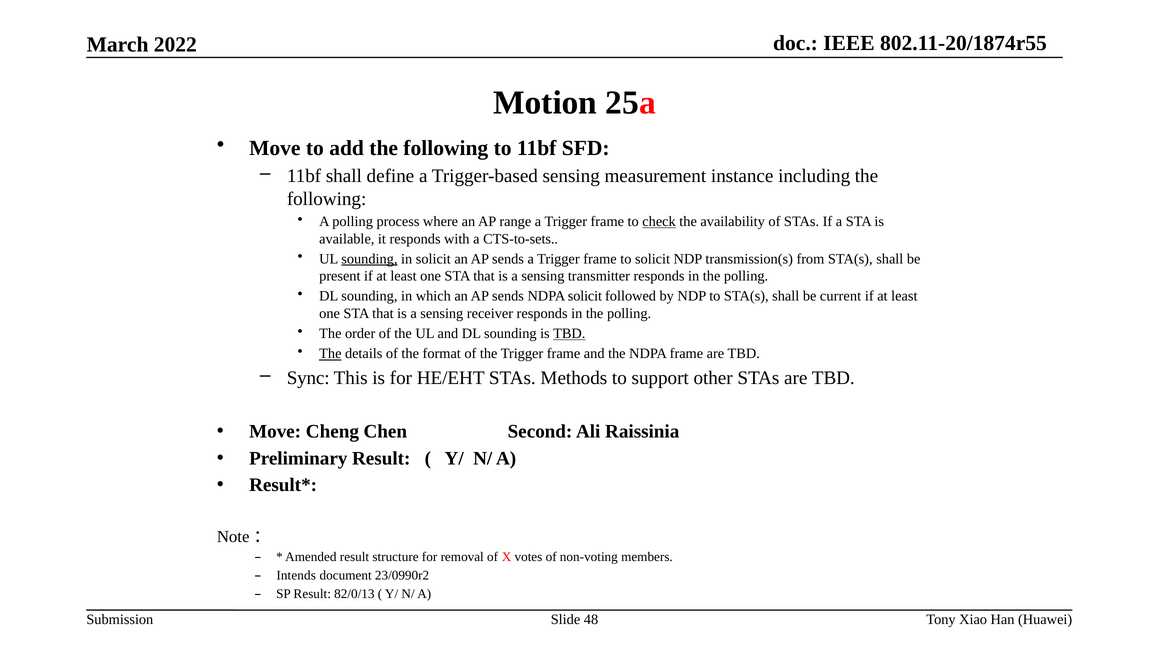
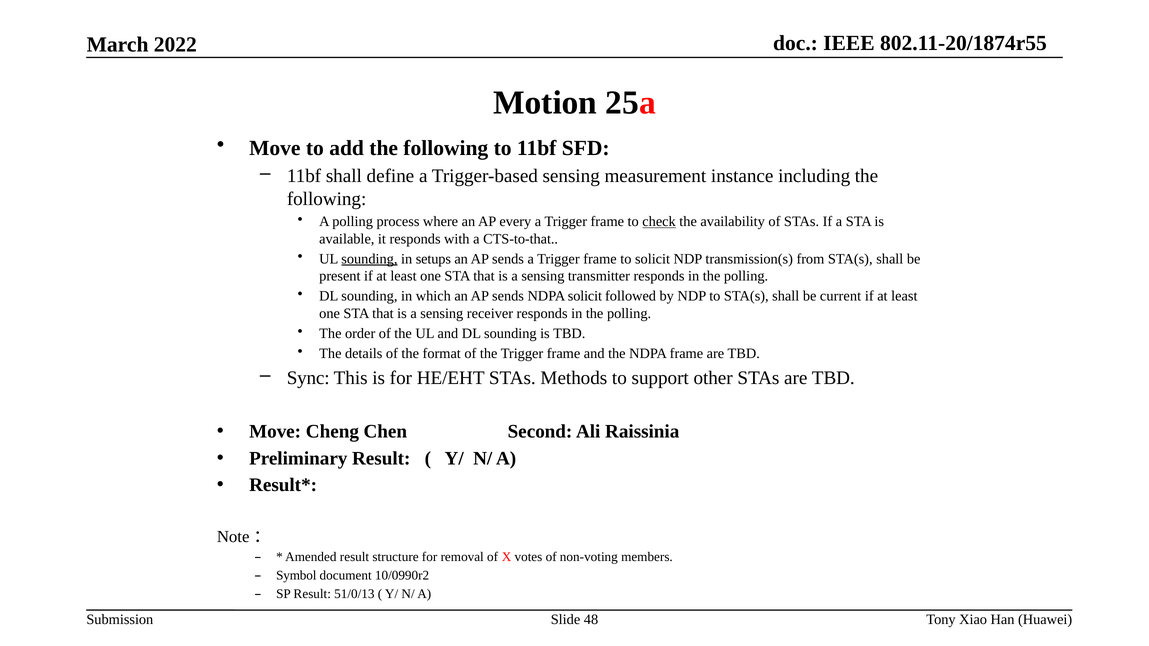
range: range -> every (515, 222)
CTS-to-sets: CTS-to-sets -> CTS-to-that (521, 239)
in solicit: solicit -> setups (433, 259)
TBD underline: present -> none (569, 334)
The underline: present -> none (330, 354)
Intends: Intends -> Symbol (296, 576)
23/0990r2: 23/0990r2 -> 10/0990r2 (402, 576)
82/0/13: 82/0/13 -> 51/0/13 (354, 594)
